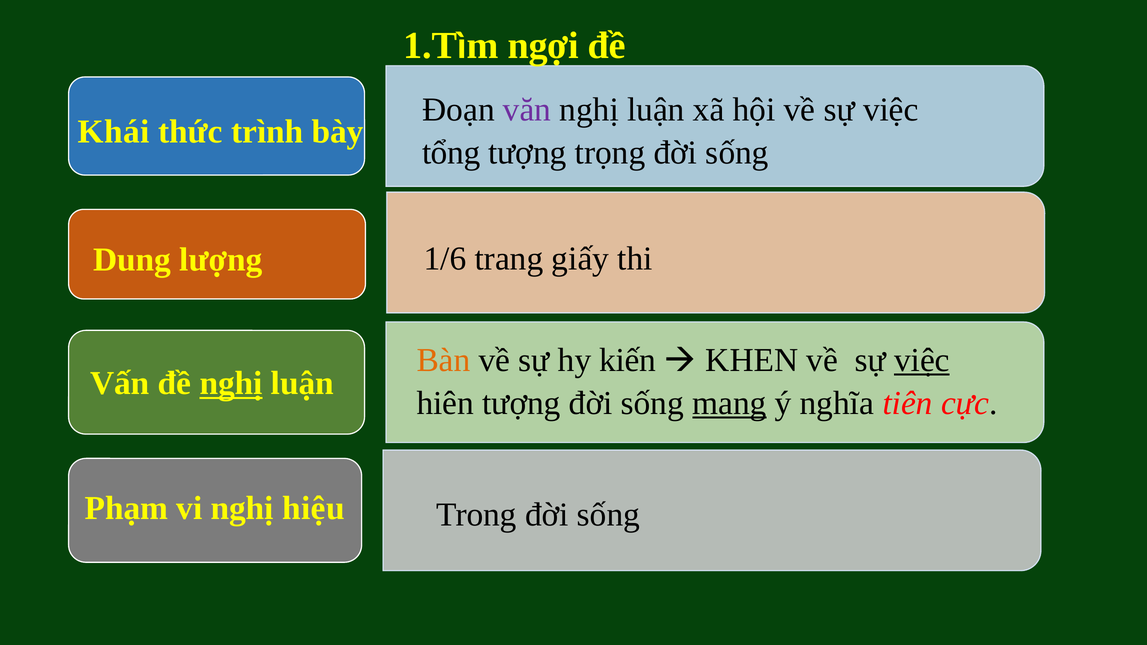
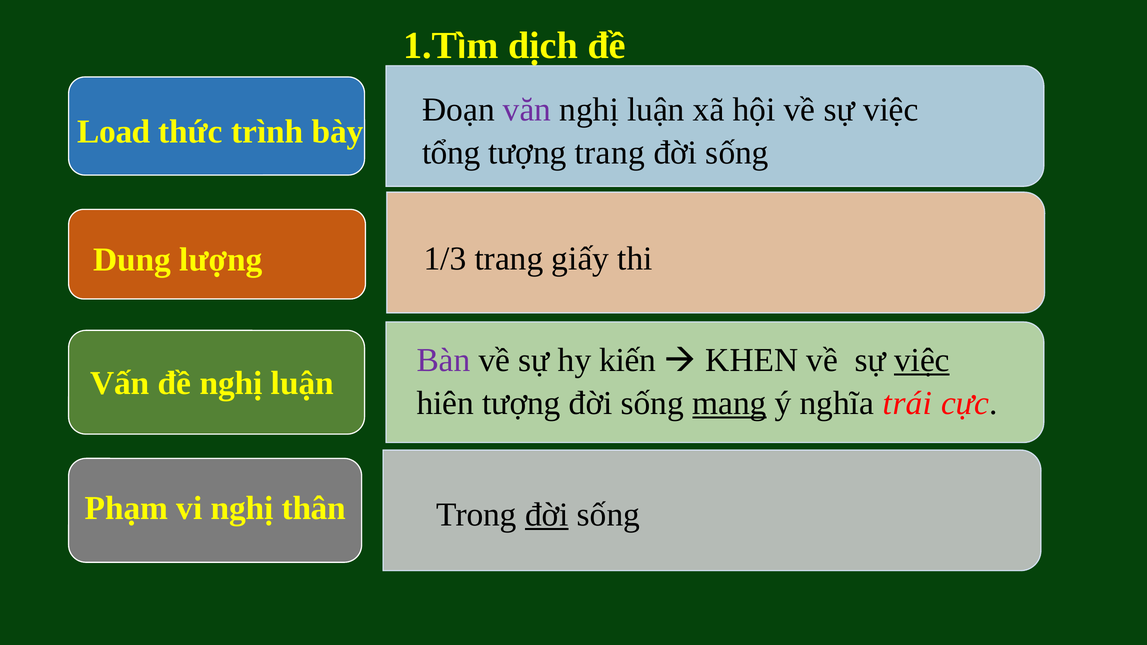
ngợi: ngợi -> dịch (543, 45)
Khái: Khái -> Load (114, 132)
tượng trọng: trọng -> trang (610, 153)
1/6: 1/6 -> 1/3 (445, 259)
Bàn colour: orange -> purple (443, 360)
nghị underline: present -> none (231, 383)
tiên: tiên -> trái (908, 403)
hiệu: hiệu -> thân (314, 508)
đời underline: none -> present (547, 515)
